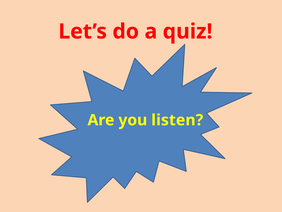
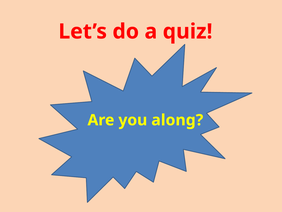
listen: listen -> along (177, 120)
